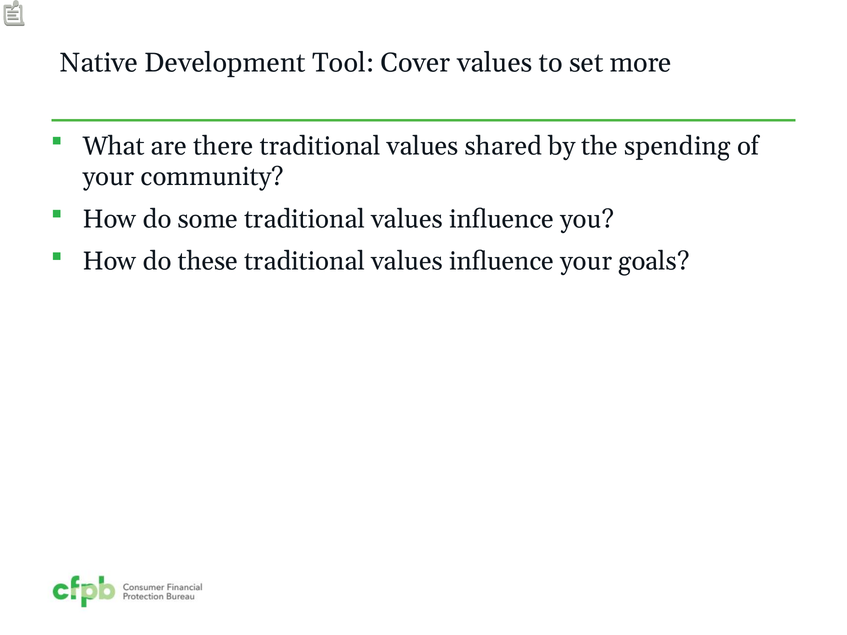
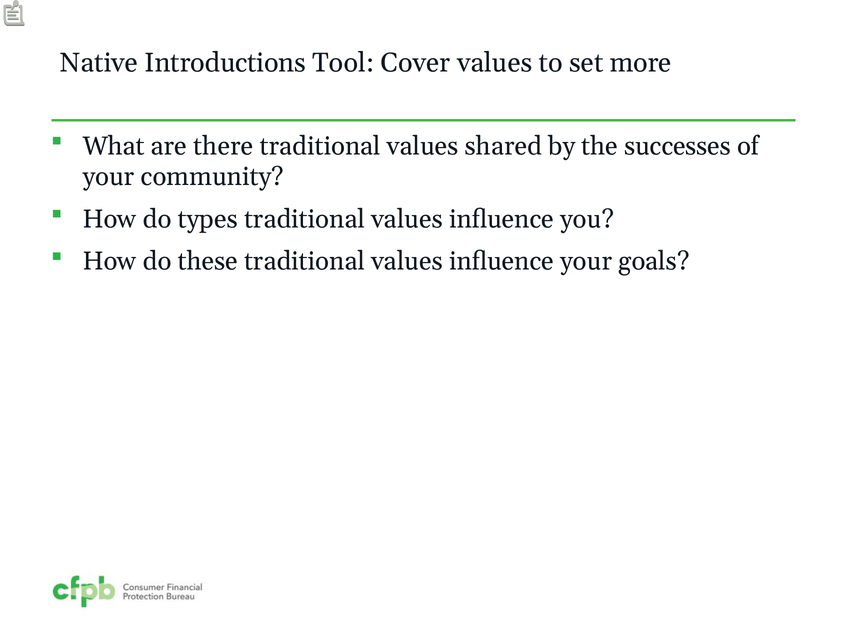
Development: Development -> Introductions (225, 63)
spending: spending -> successes (678, 146)
some: some -> types (208, 219)
